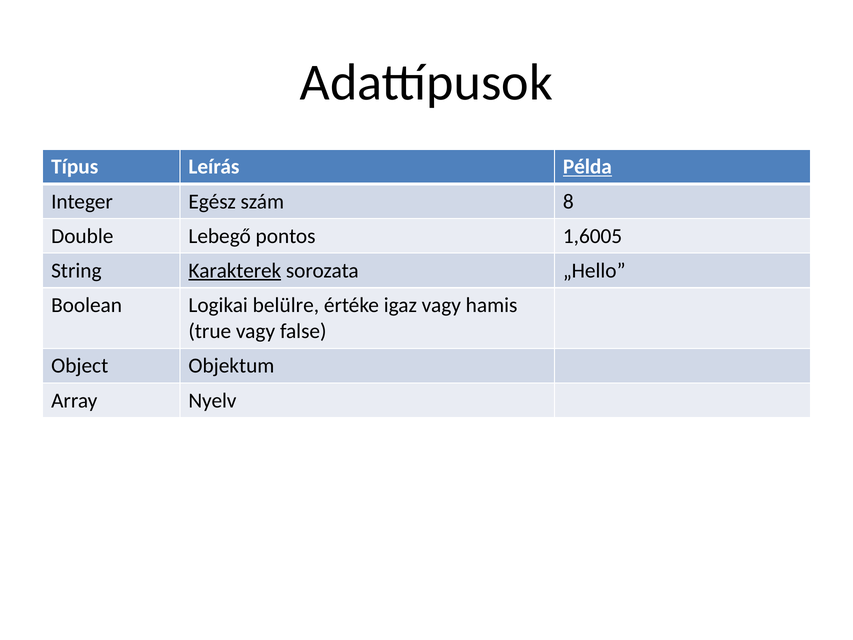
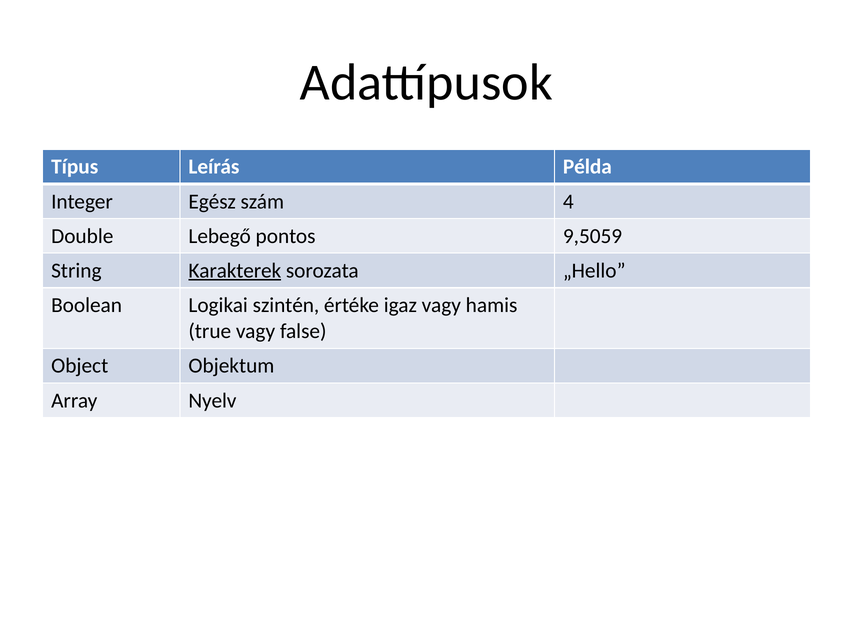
Példa underline: present -> none (587, 167)
8: 8 -> 4 (568, 201)
1,6005: 1,6005 -> 9,5059 (593, 236)
belülre: belülre -> szintén (286, 305)
